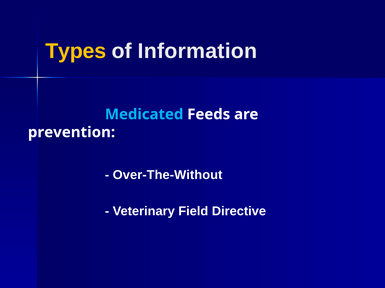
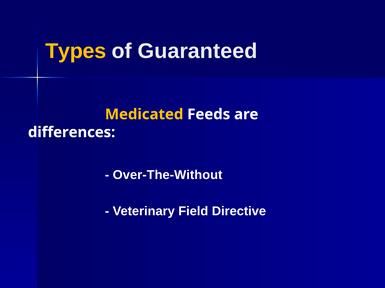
Information: Information -> Guaranteed (198, 51)
Medicated colour: light blue -> yellow (144, 115)
prevention: prevention -> differences (72, 133)
